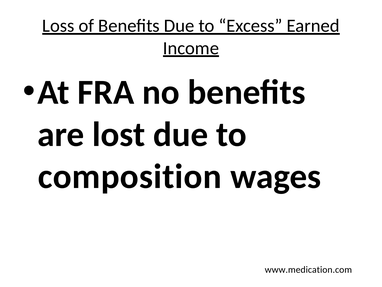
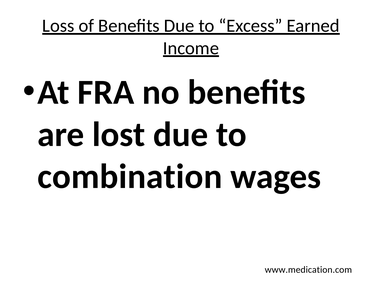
composition: composition -> combination (130, 176)
